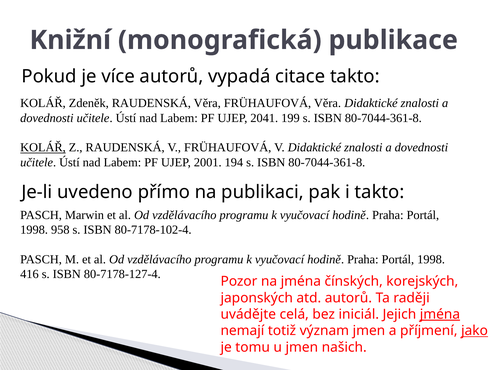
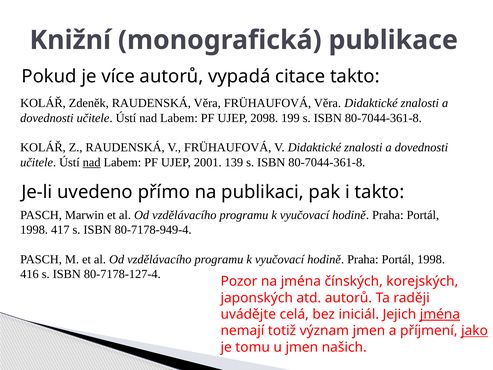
2041: 2041 -> 2098 (264, 118)
KOLÁŘ underline: present -> none (43, 147)
nad underline: none -> present (92, 162)
194: 194 -> 139 (234, 162)
958: 958 -> 417 (60, 230)
80-7178-102-4: 80-7178-102-4 -> 80-7178-949-4 (153, 230)
